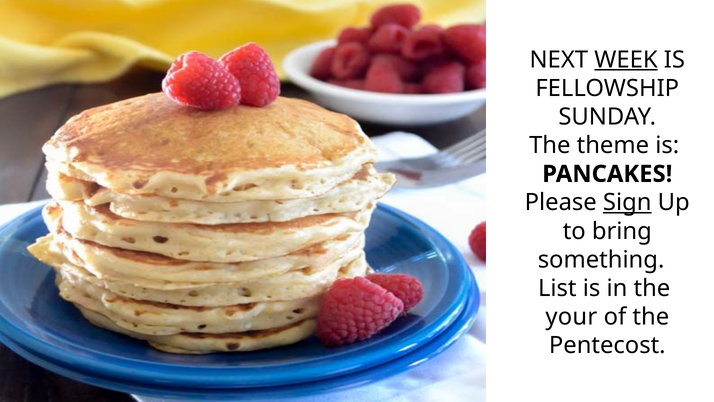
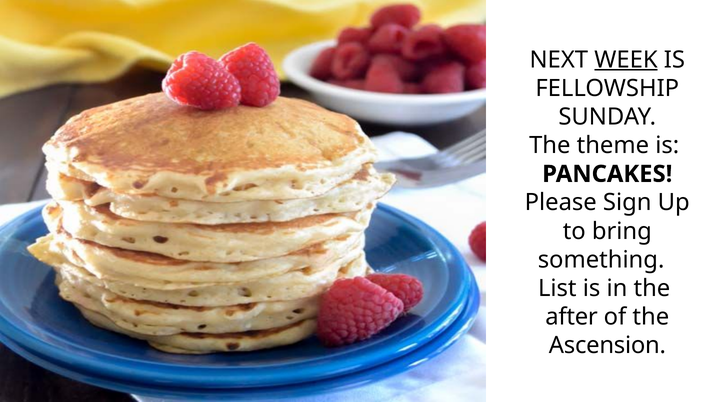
Sign underline: present -> none (627, 202)
your: your -> after (572, 317)
Pentecost: Pentecost -> Ascension (607, 345)
